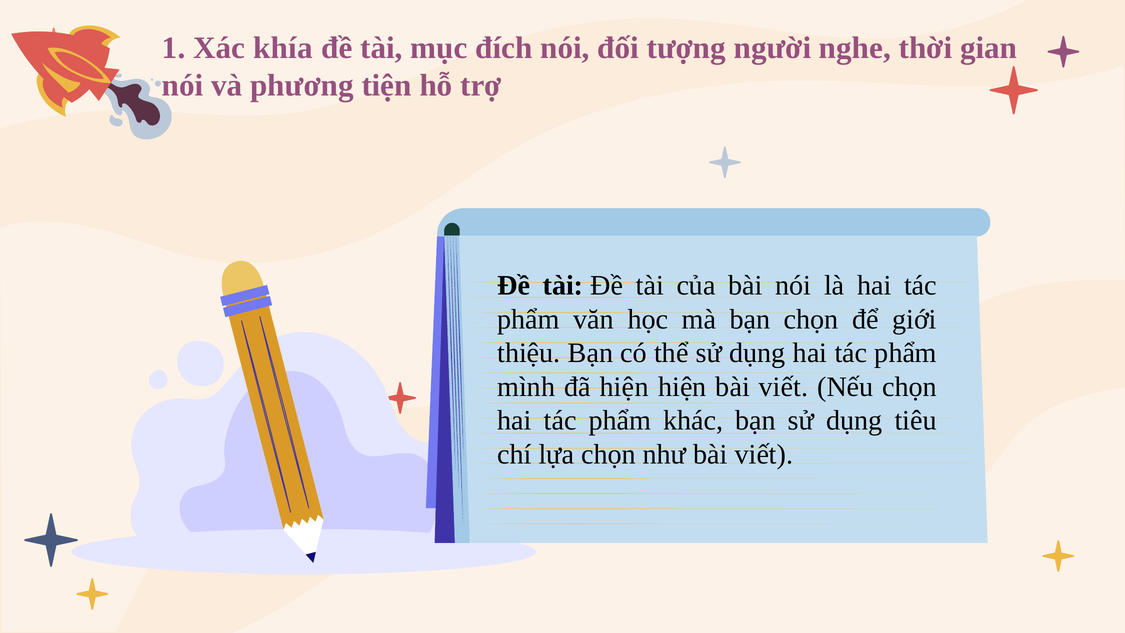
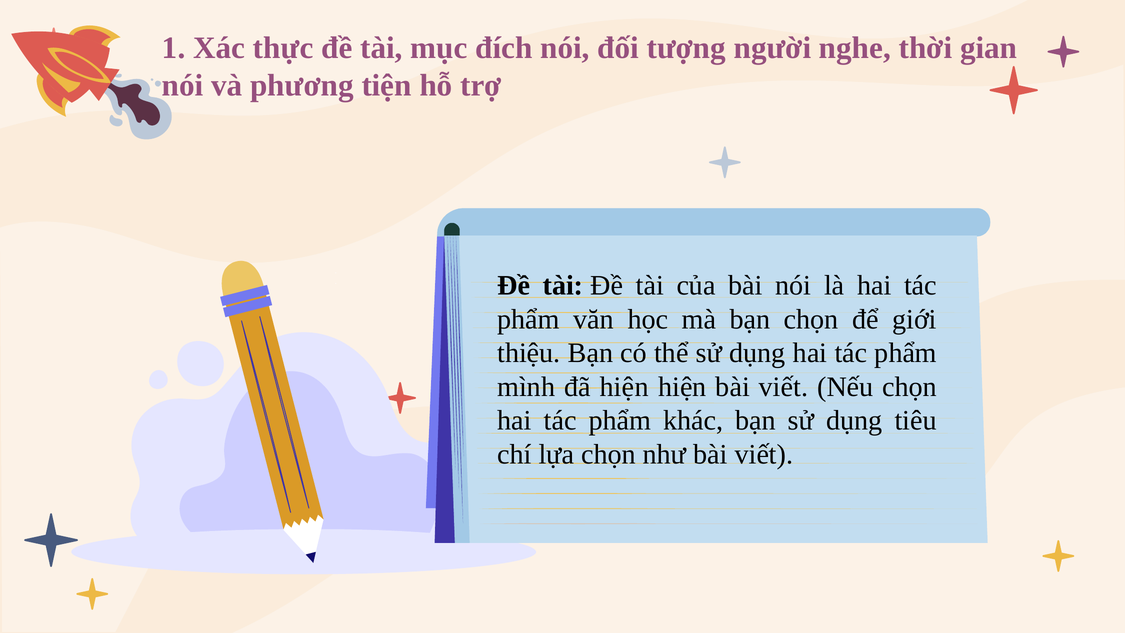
khía: khía -> thực (283, 48)
